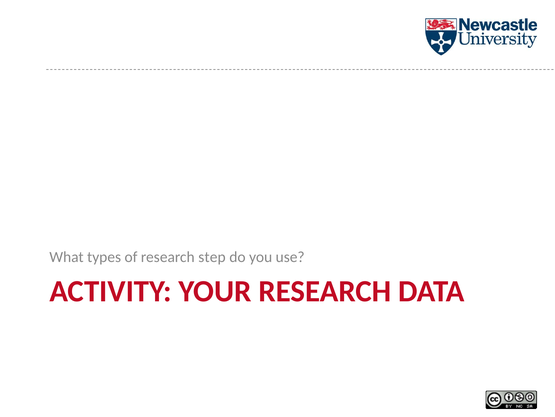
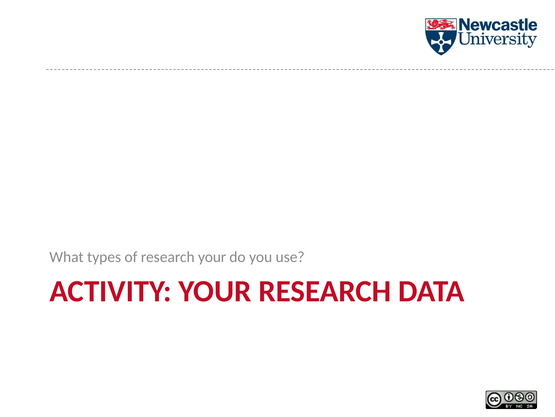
research step: step -> your (212, 257)
